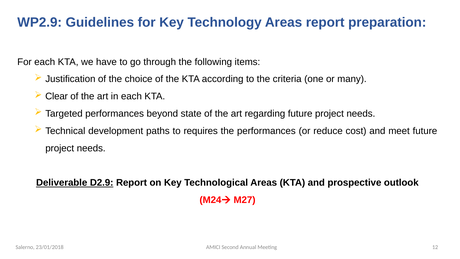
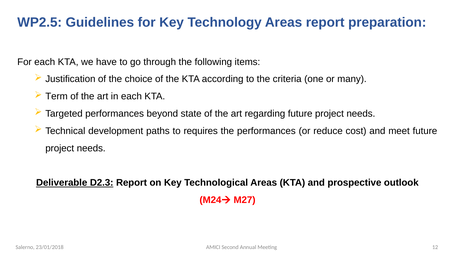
WP2.9: WP2.9 -> WP2.5 (40, 22)
Clear: Clear -> Term (57, 96)
D2.9: D2.9 -> D2.3 (102, 183)
